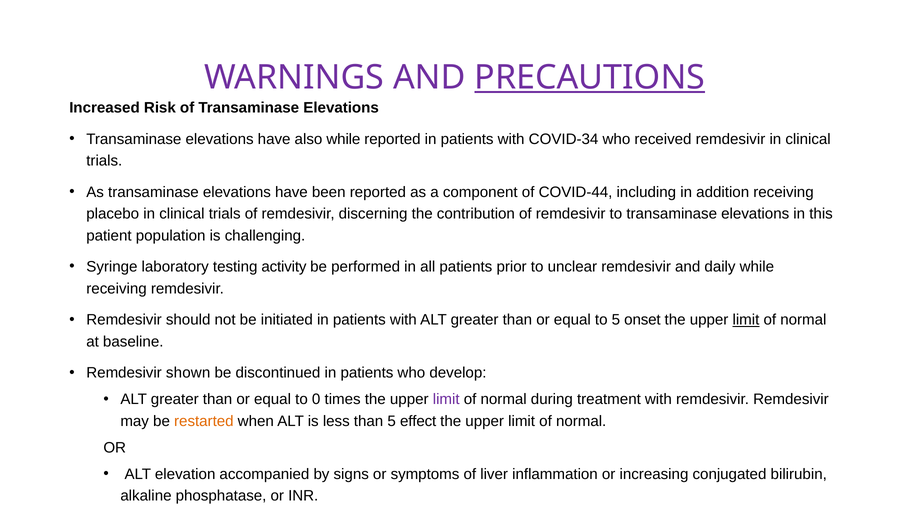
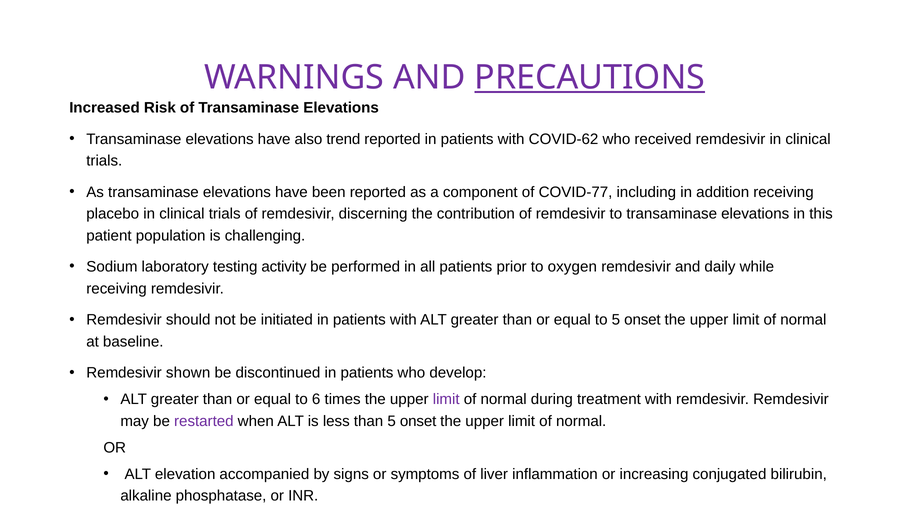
also while: while -> trend (343, 139)
COVID-34: COVID-34 -> COVID-62 (564, 139)
COVID-44: COVID-44 -> COVID-77 (576, 192)
Syringe: Syringe -> Sodium (112, 267)
unclear: unclear -> oxygen (572, 267)
limit underline: present -> none (746, 320)
0: 0 -> 6 (316, 400)
restarted colour: orange -> purple (204, 421)
than 5 effect: effect -> onset (418, 421)
